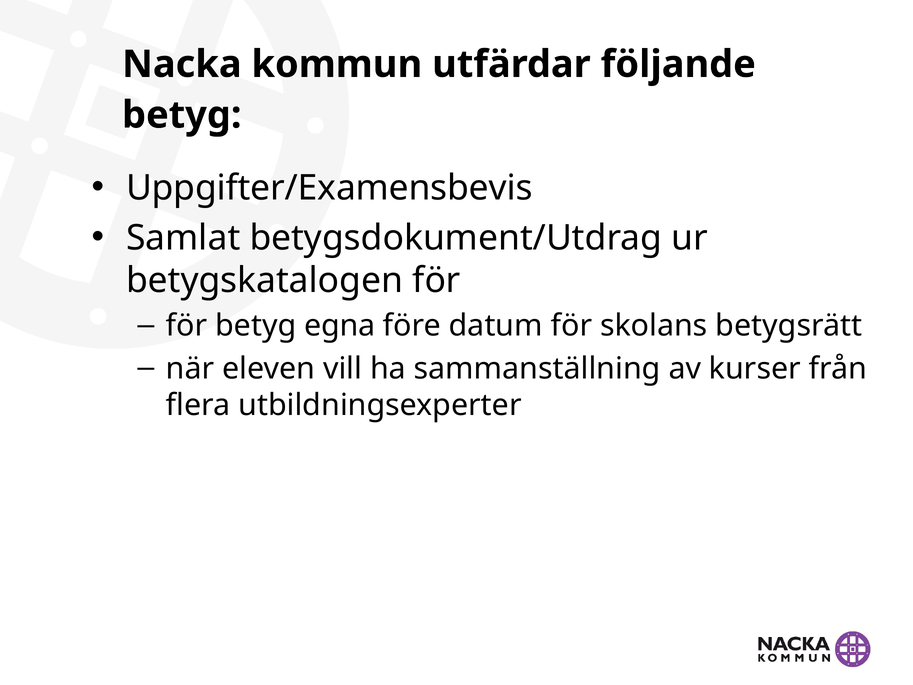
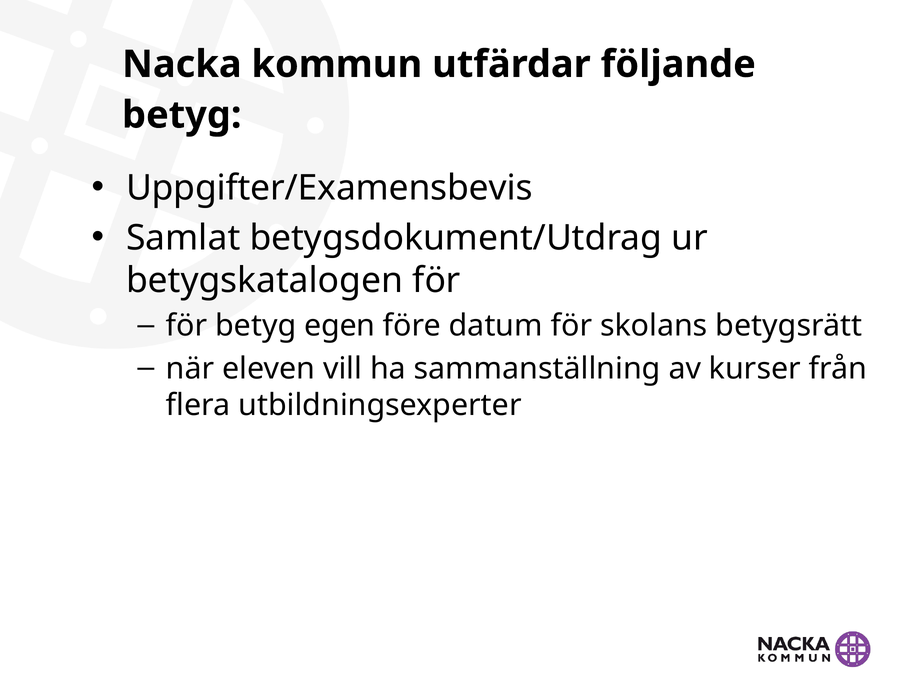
egna: egna -> egen (340, 326)
